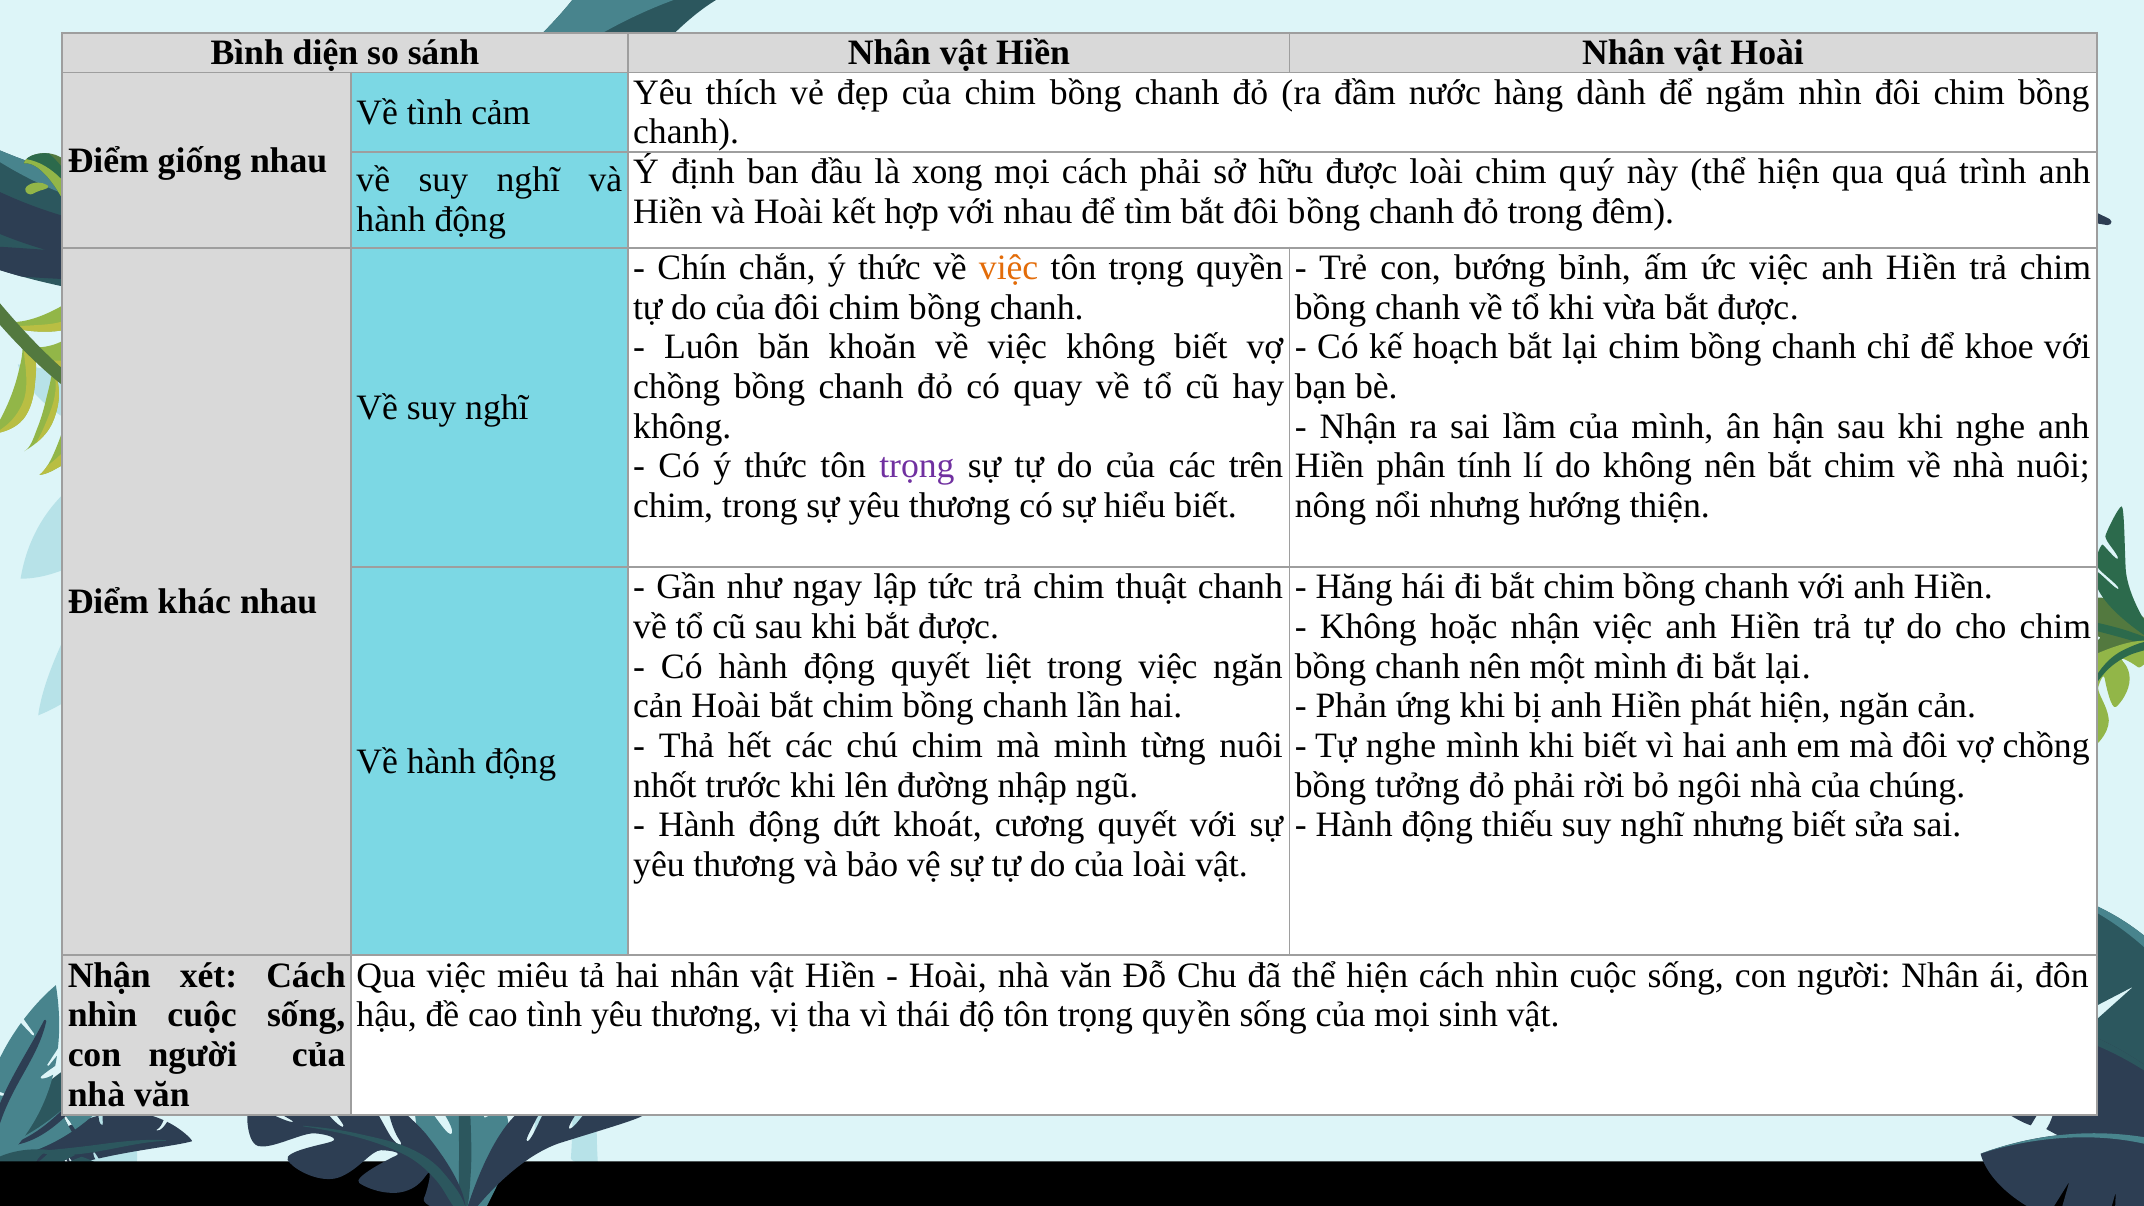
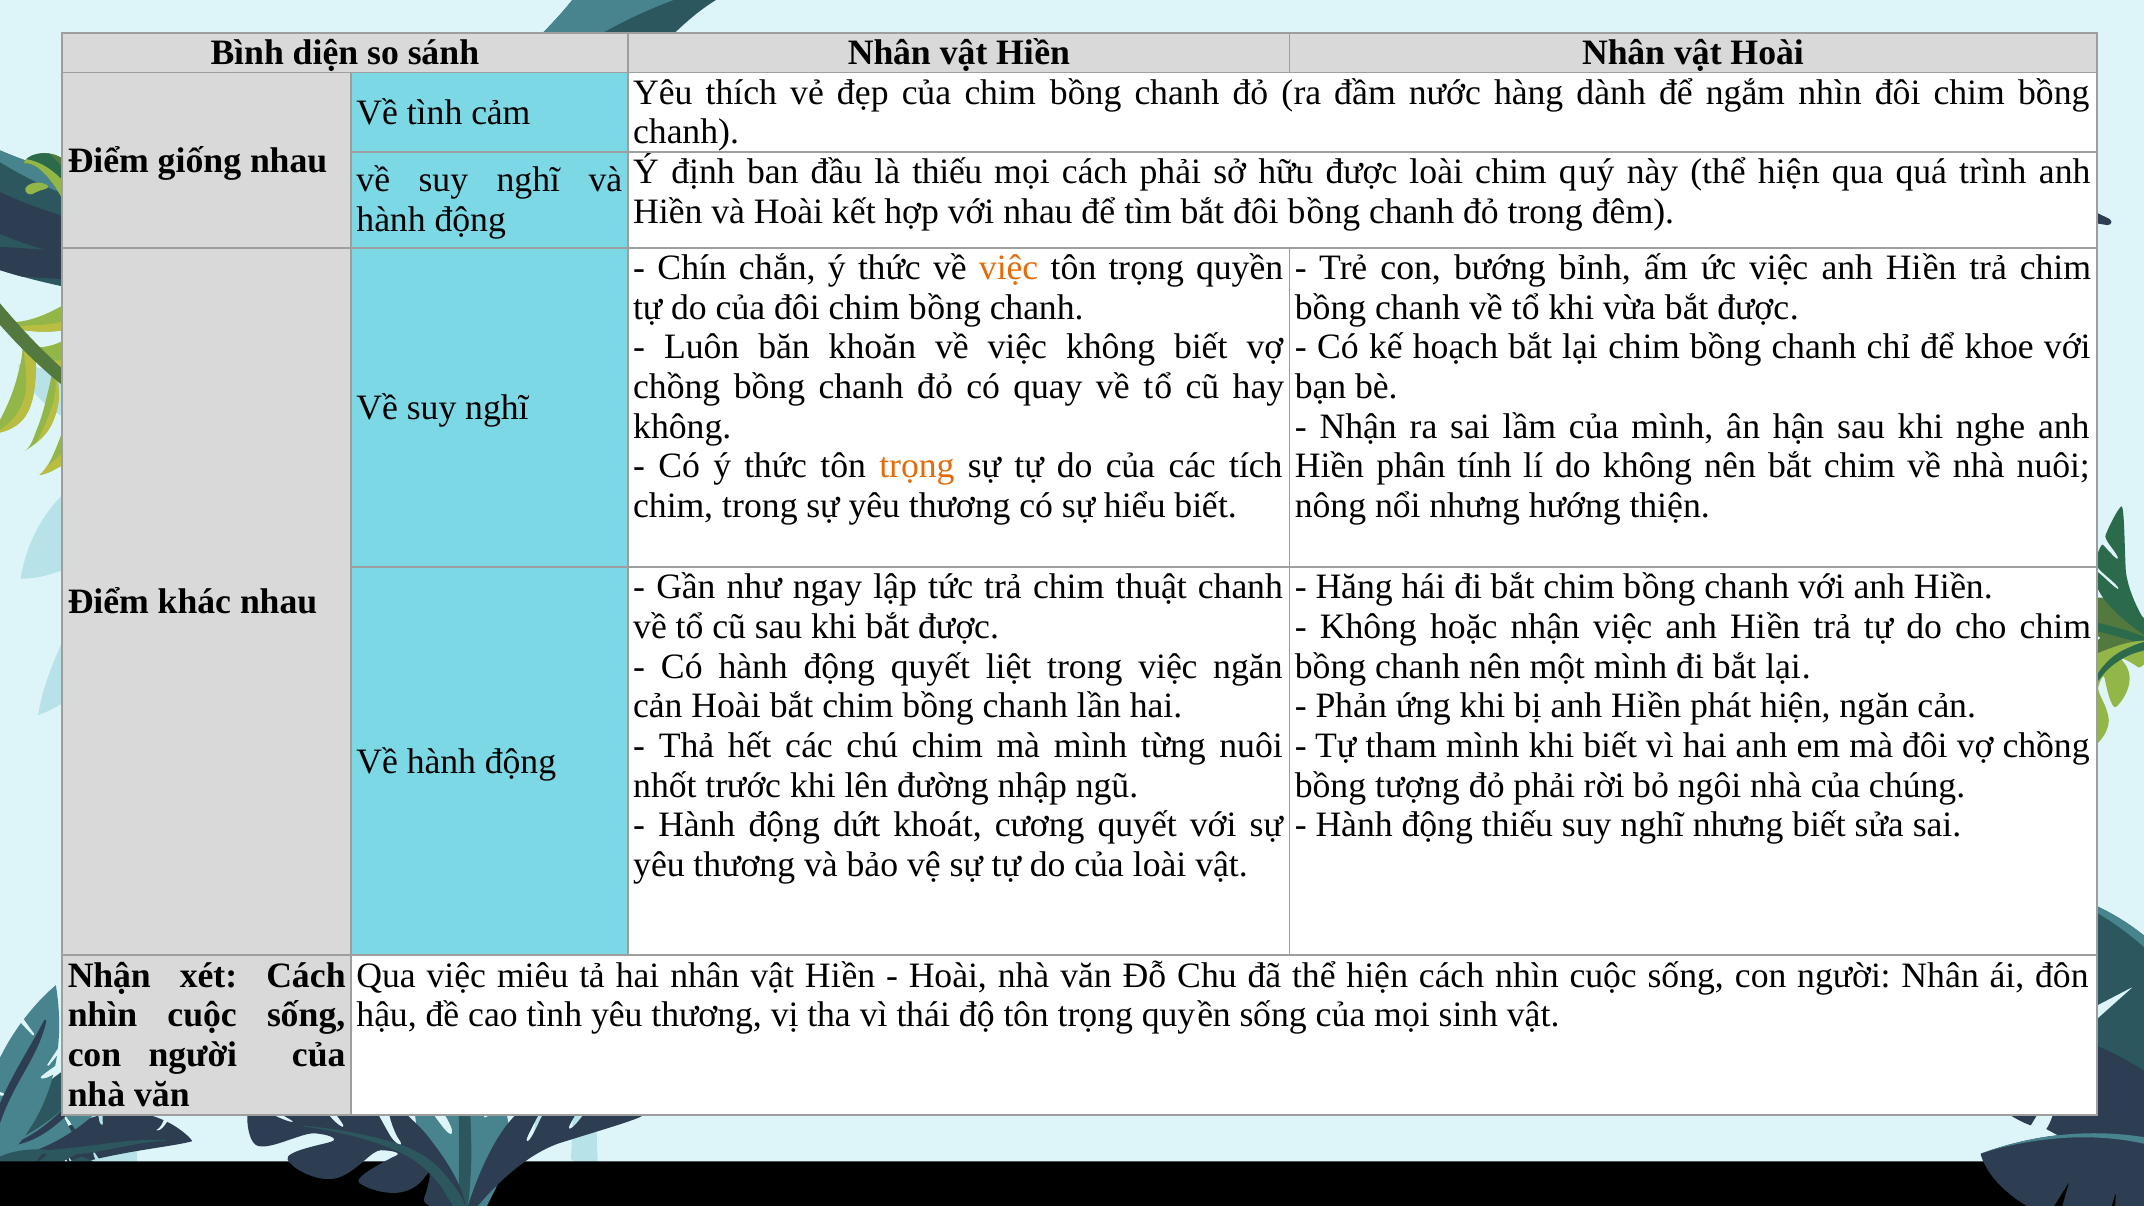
là xong: xong -> thiếu (947, 172)
trọng colour: purple -> orange (917, 466)
trên: trên -> tích (1256, 466)
Tự nghe: nghe -> tham (1401, 746)
tưởng: tưởng -> tượng (1417, 785)
